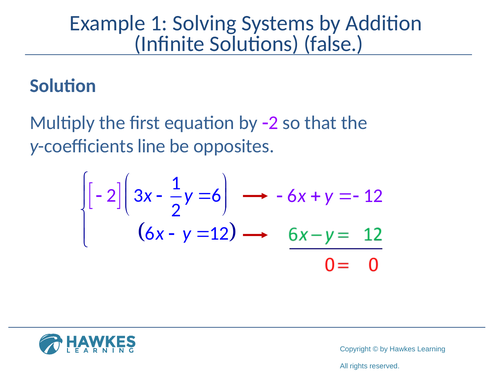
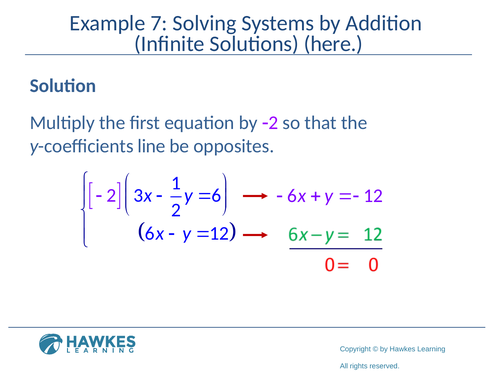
Example 1: 1 -> 7 (159, 23)
false: false -> here (333, 44)
